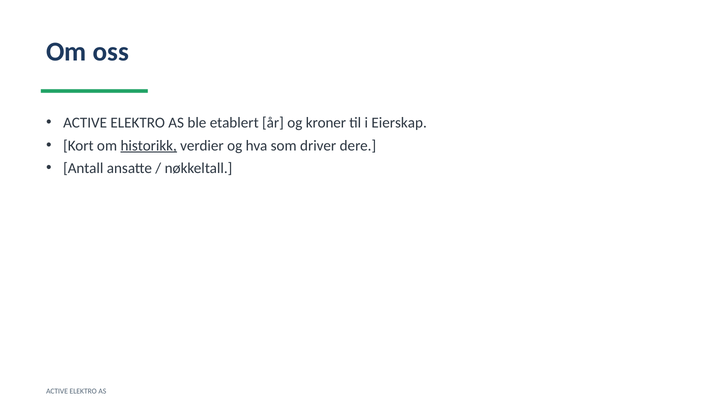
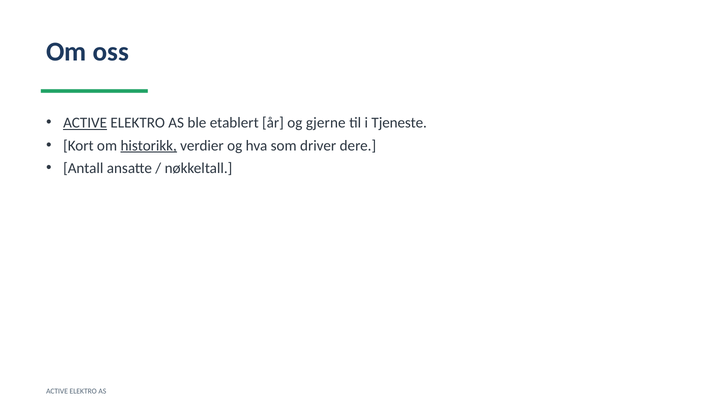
ACTIVE underline: none -> present (85, 123)
kroner: kroner -> gjerne (326, 123)
Eierskap: Eierskap -> Tjeneste (399, 123)
